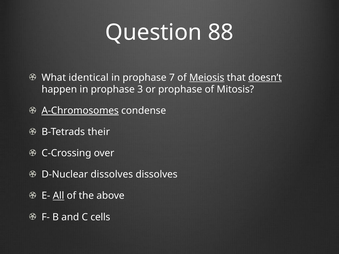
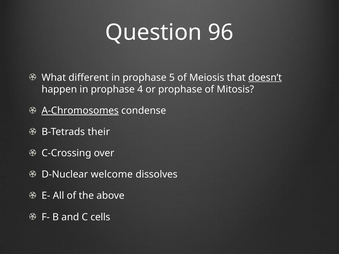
88: 88 -> 96 (221, 33)
identical: identical -> different (89, 78)
7: 7 -> 5 (172, 78)
Meiosis underline: present -> none (207, 78)
3: 3 -> 4 (140, 89)
D-Nuclear dissolves: dissolves -> welcome (112, 175)
All underline: present -> none (58, 196)
